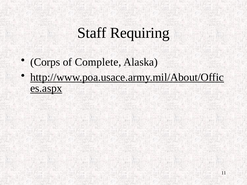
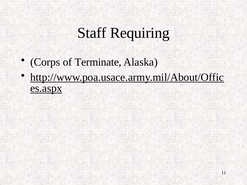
Complete: Complete -> Terminate (98, 62)
